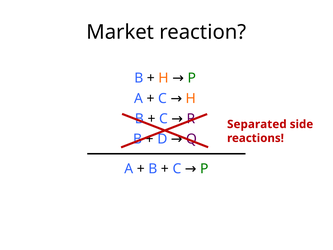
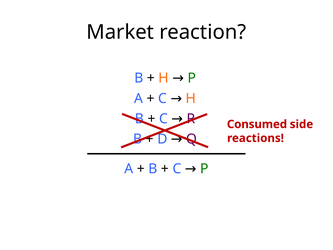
Separated: Separated -> Consumed (257, 124)
